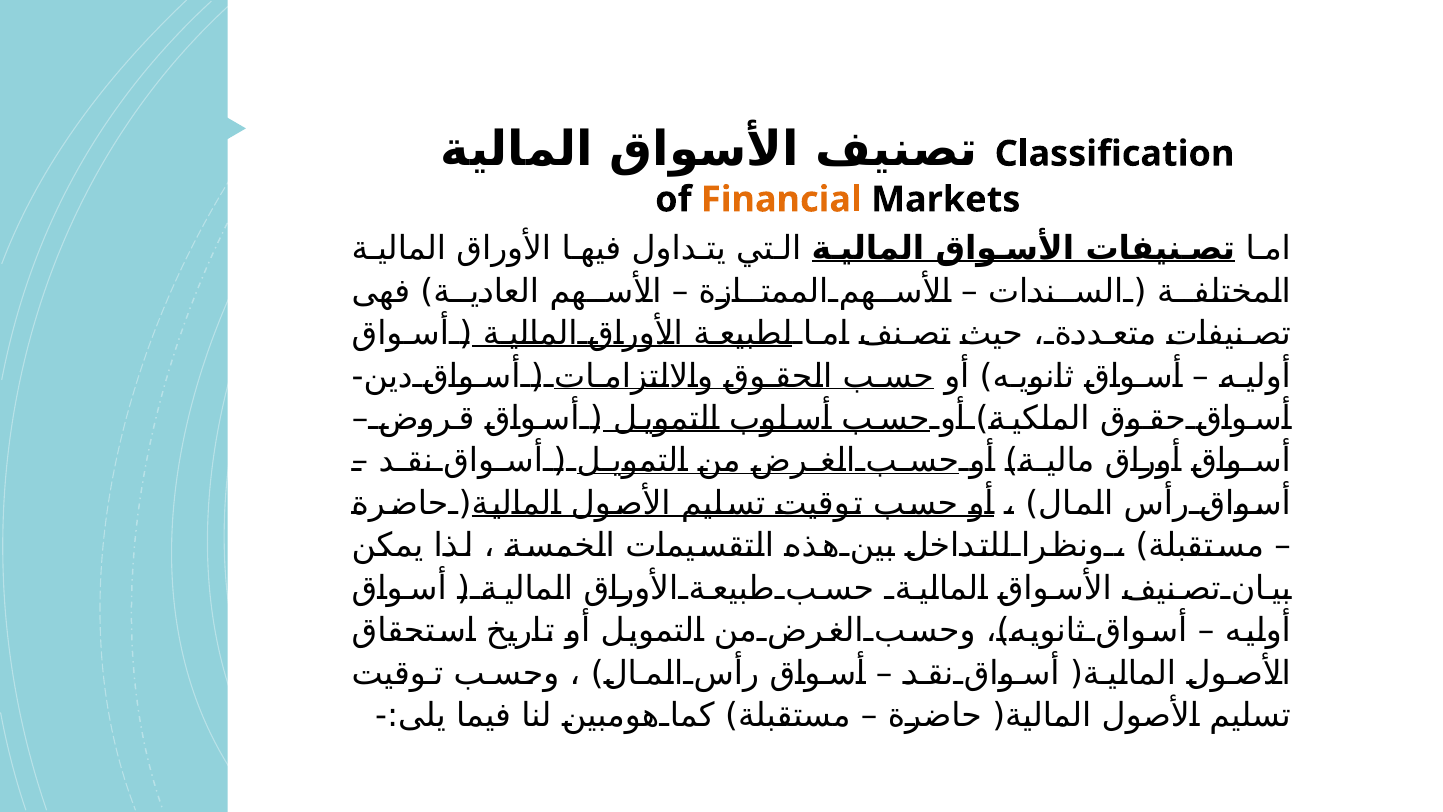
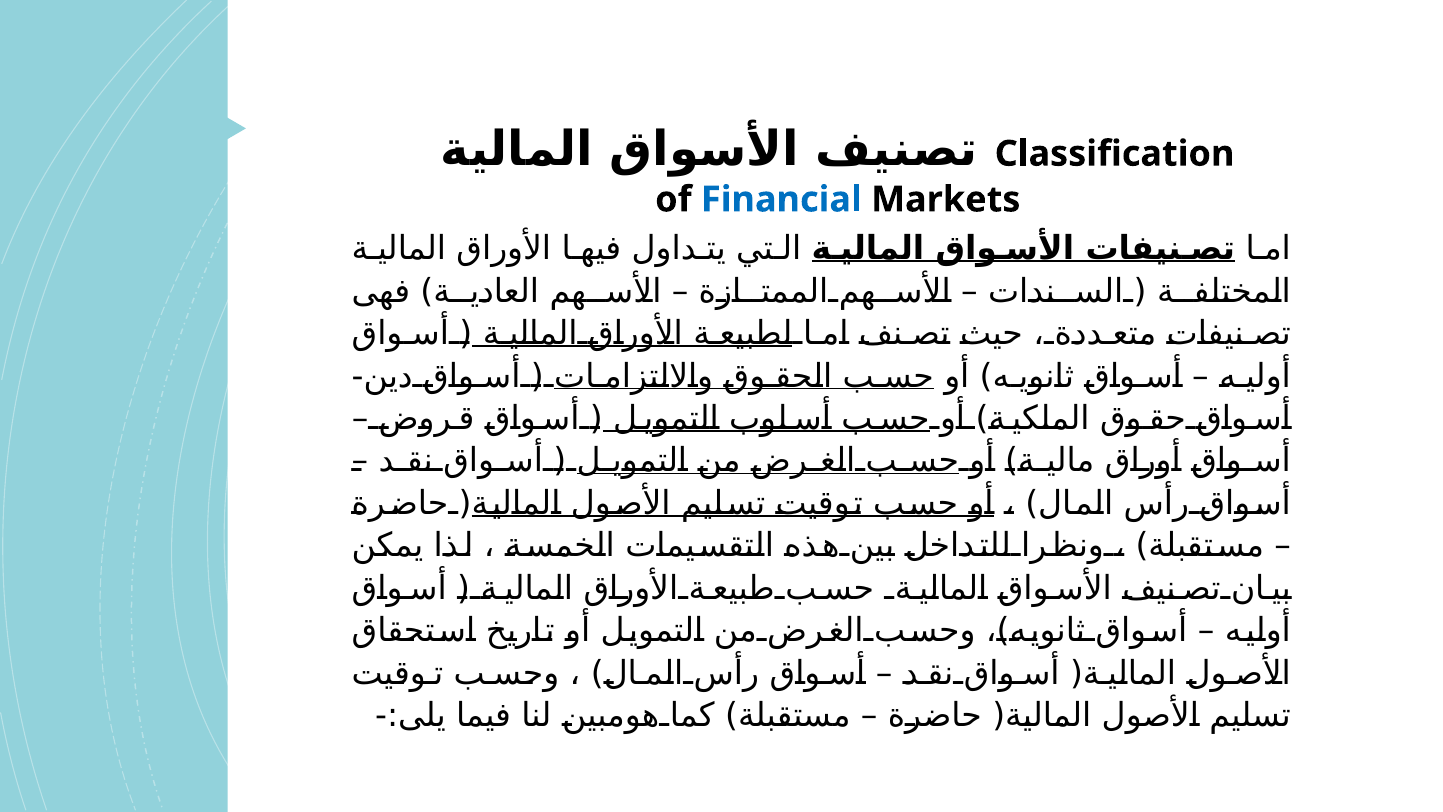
Financial colour: orange -> blue (781, 199)
